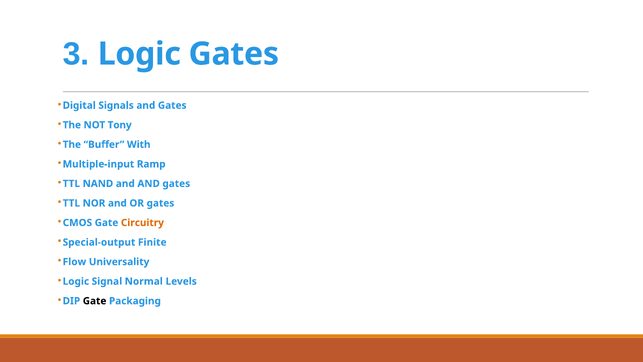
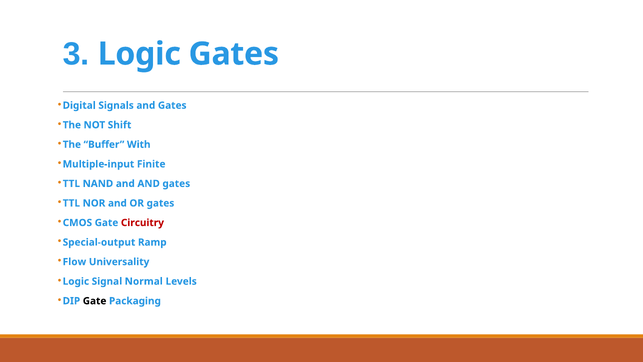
Tony: Tony -> Shift (120, 125)
Ramp: Ramp -> Finite (151, 164)
Circuitry colour: orange -> red (142, 223)
Finite: Finite -> Ramp (152, 242)
